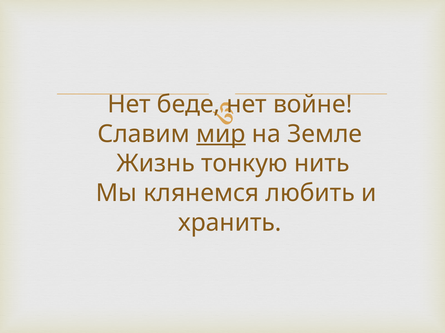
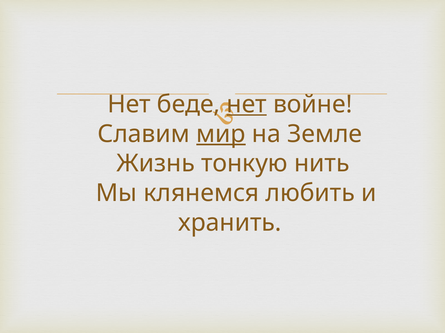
нет underline: none -> present (247, 105)
